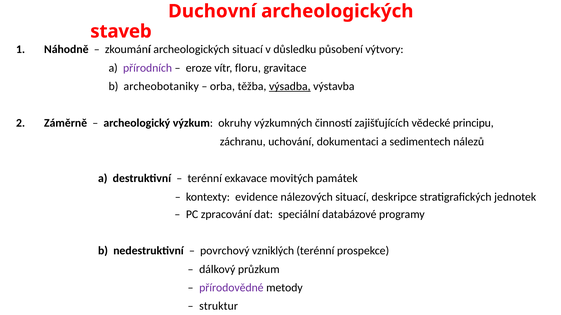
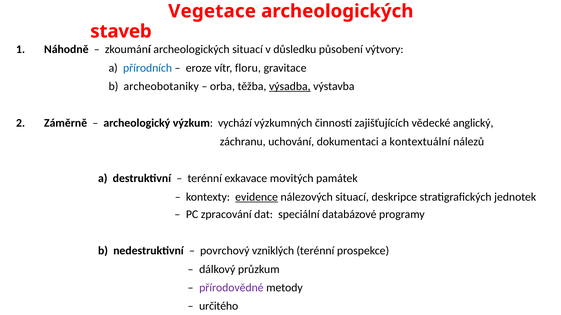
Duchovní: Duchovní -> Vegetace (212, 11)
přírodních colour: purple -> blue (148, 68)
okruhy: okruhy -> vychází (235, 123)
principu: principu -> anglický (473, 123)
sedimentech: sedimentech -> kontextuální (420, 142)
evidence underline: none -> present (257, 197)
struktur: struktur -> určitého (219, 307)
